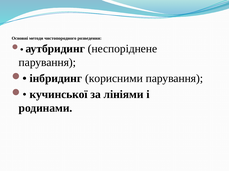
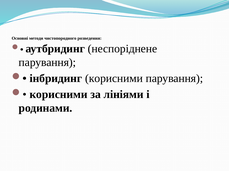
кучинської: кучинської -> корисними (59, 95)
